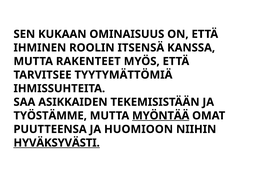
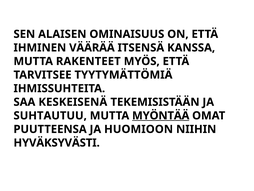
KUKAAN: KUKAAN -> ALAISEN (62, 34)
ROOLIN: ROOLIN -> VÄÄRÄÄ (92, 48)
ASIKKAIDEN: ASIKKAIDEN -> KESKEISENÄ (73, 102)
TYÖSTÄMME: TYÖSTÄMME -> SUHTAUTUU (50, 115)
HYVÄKSYVÄSTI underline: present -> none (57, 142)
